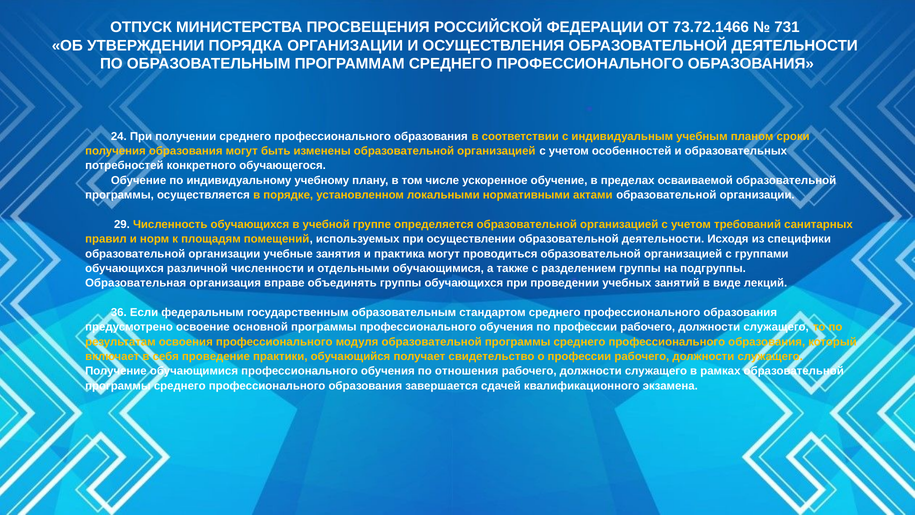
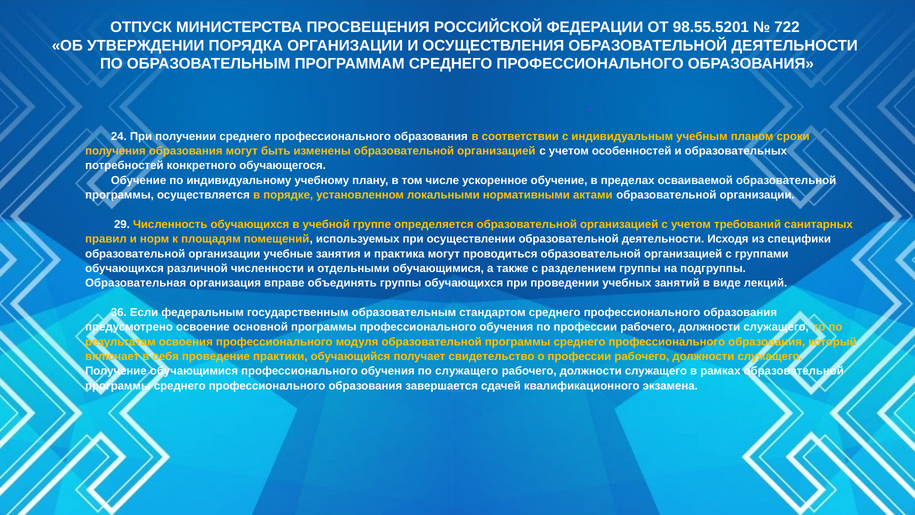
73.72.1466: 73.72.1466 -> 98.55.5201 (711, 27)
731: 731 -> 722 (787, 27)
по отношения: отношения -> служащего (467, 371)
